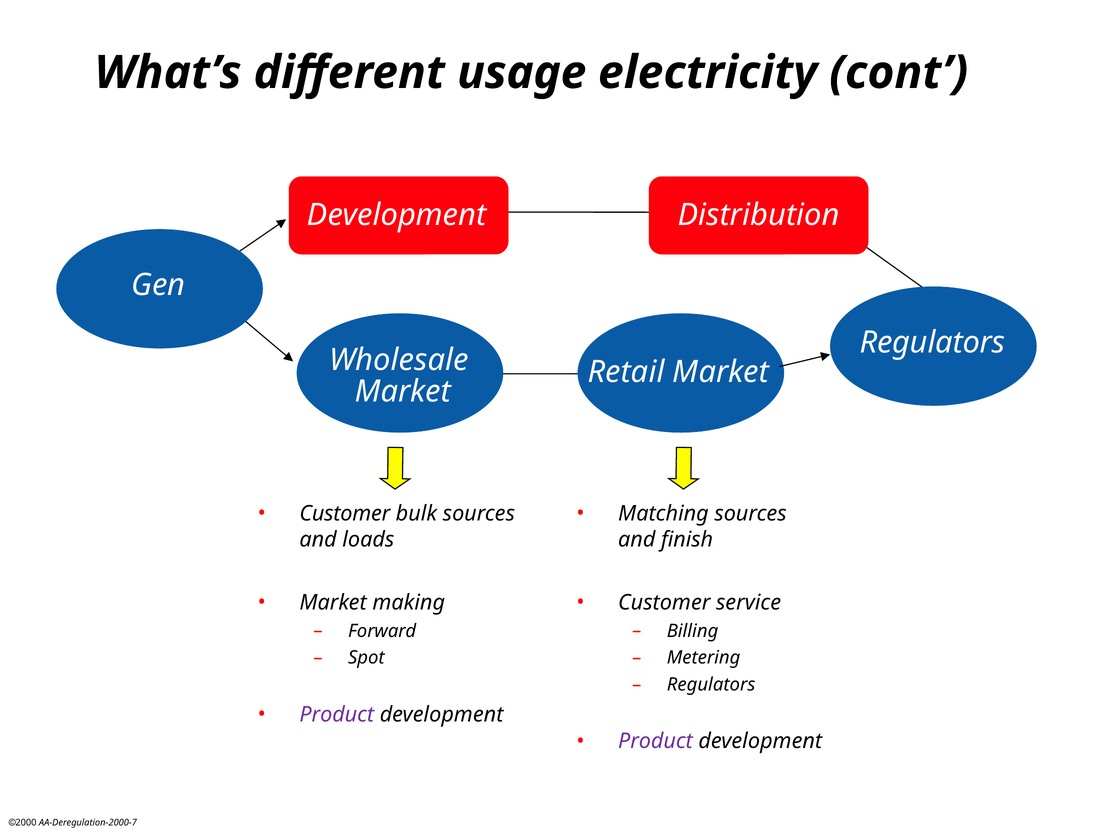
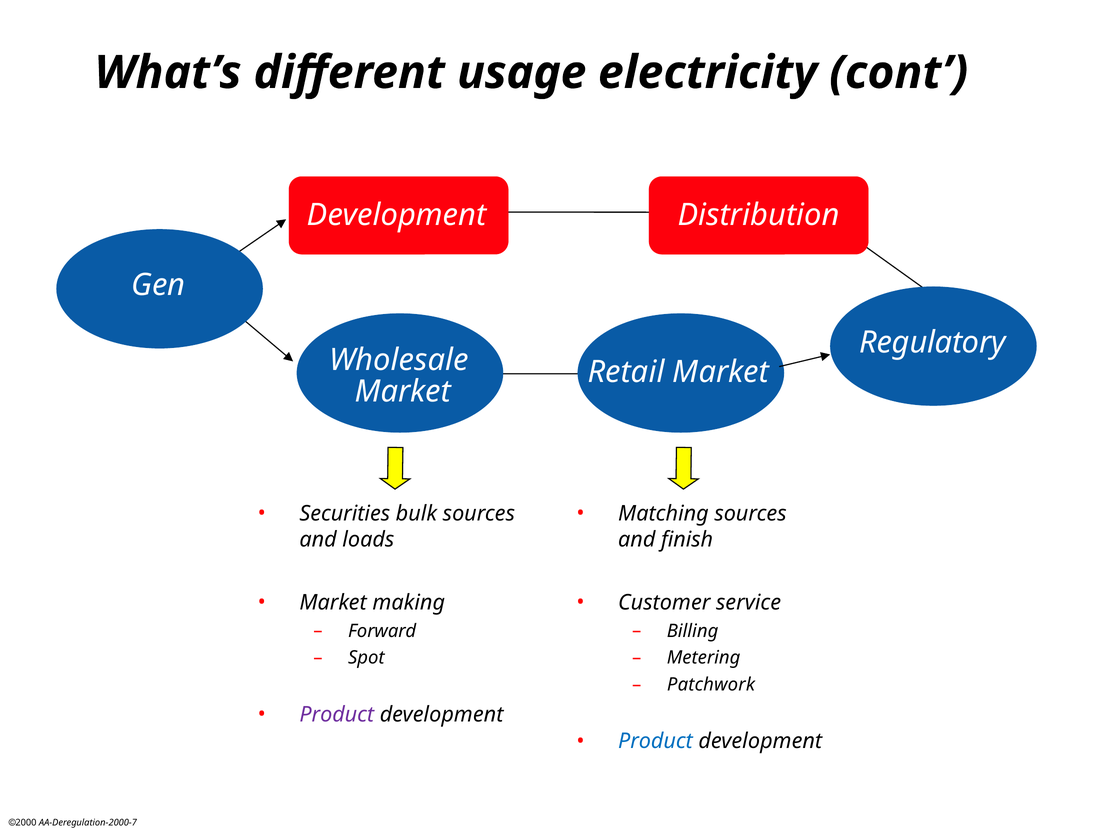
Regulators: Regulators -> Regulatory (932, 342)
Customer: Customer -> Securities (345, 514)
Regulators: Regulators -> Patchwork (711, 685)
Product colour: purple -> blue (655, 741)
